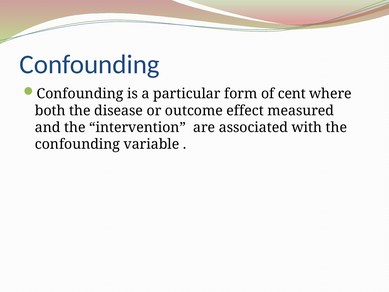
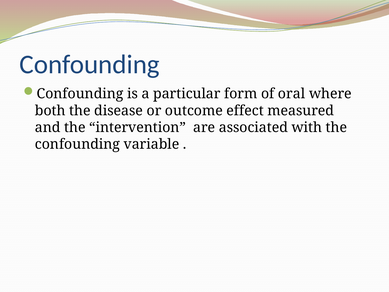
cent: cent -> oral (292, 94)
